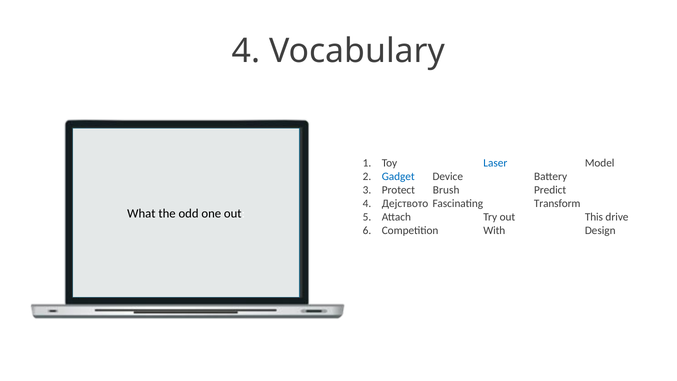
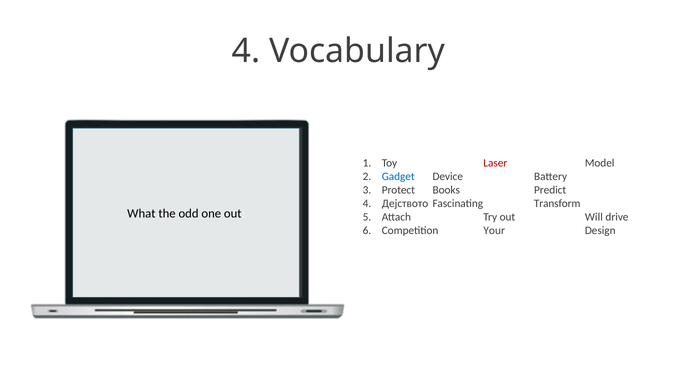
Laser colour: blue -> red (495, 163)
Brush: Brush -> Books (446, 190)
This: This -> Will (594, 217)
With: With -> Your (494, 230)
